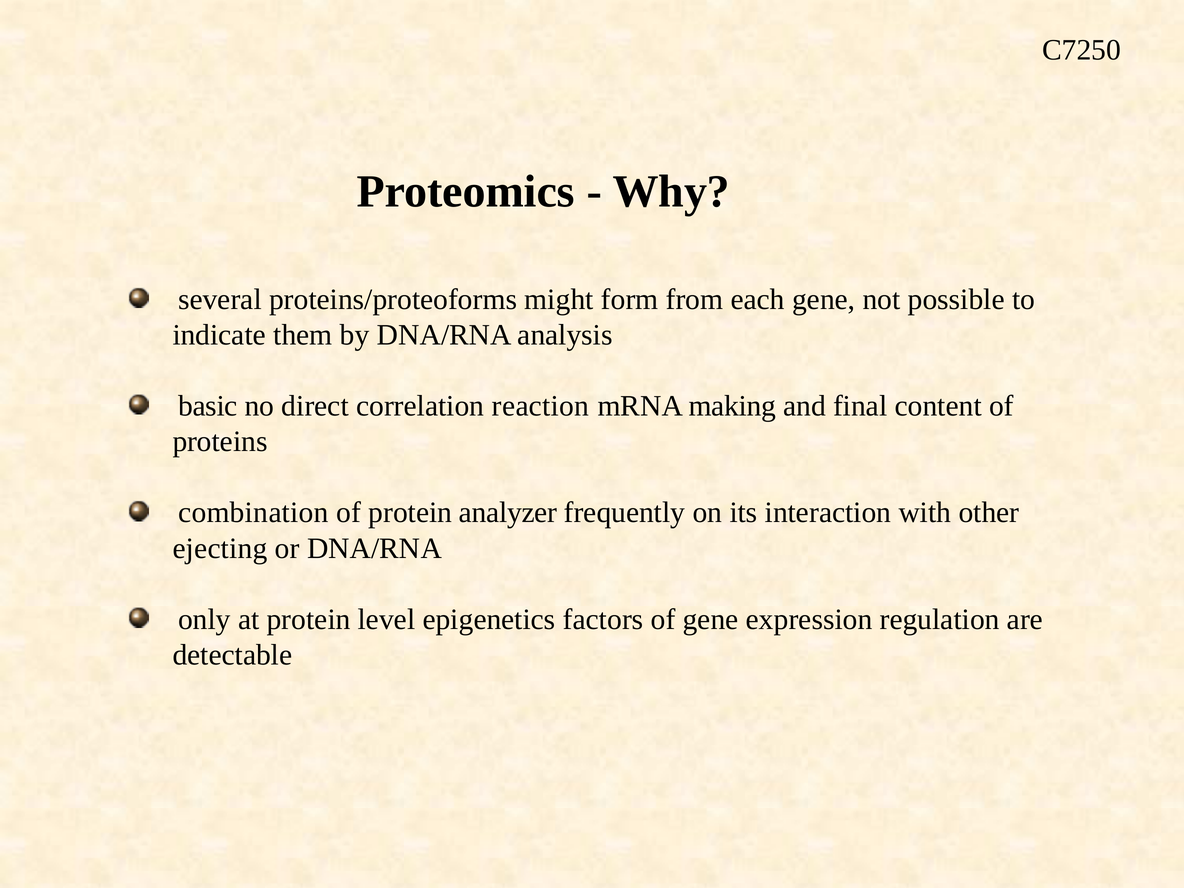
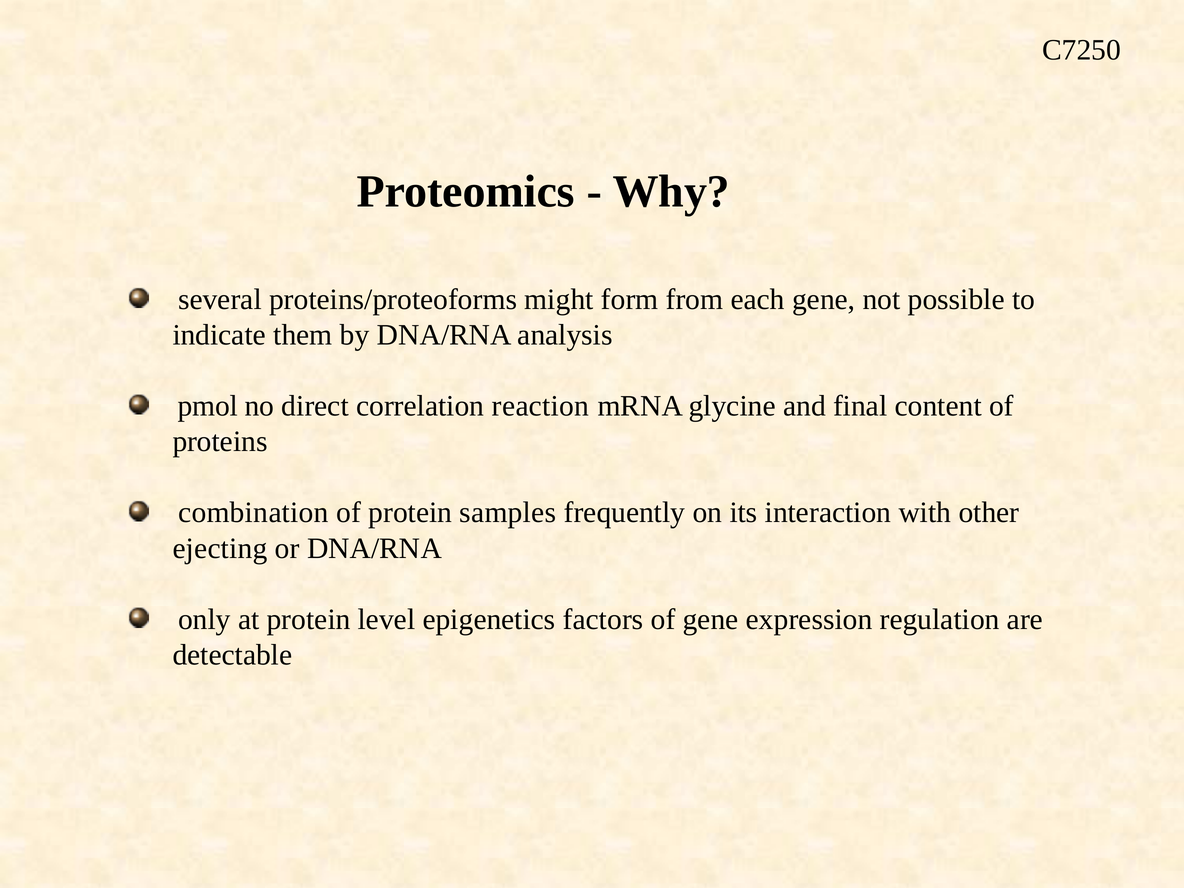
basic: basic -> pmol (208, 406)
making: making -> glycine (732, 406)
analyzer: analyzer -> samples (508, 513)
